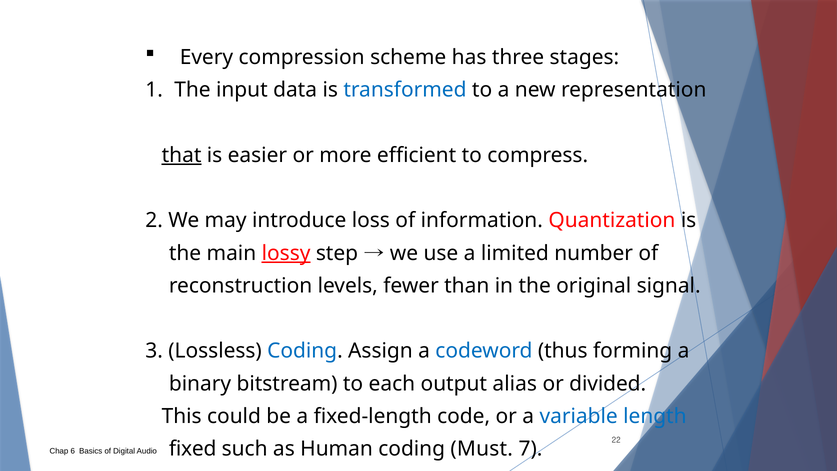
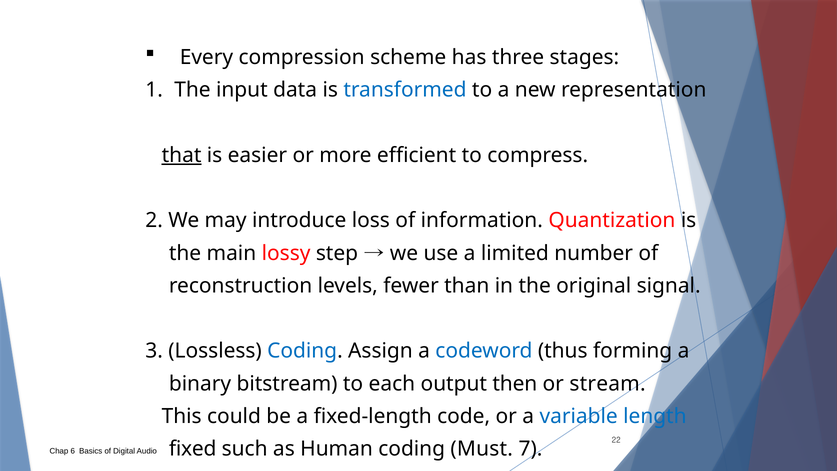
lossy underline: present -> none (286, 253)
alias: alias -> then (515, 384)
divided: divided -> stream (608, 384)
